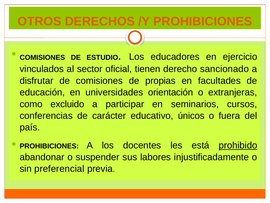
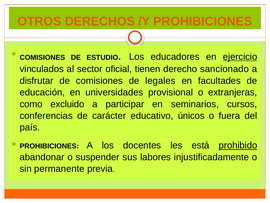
ejercicio underline: none -> present (240, 57)
propias: propias -> legales (160, 81)
orientación: orientación -> provisional (171, 92)
preferencial: preferencial -> permanente (59, 168)
